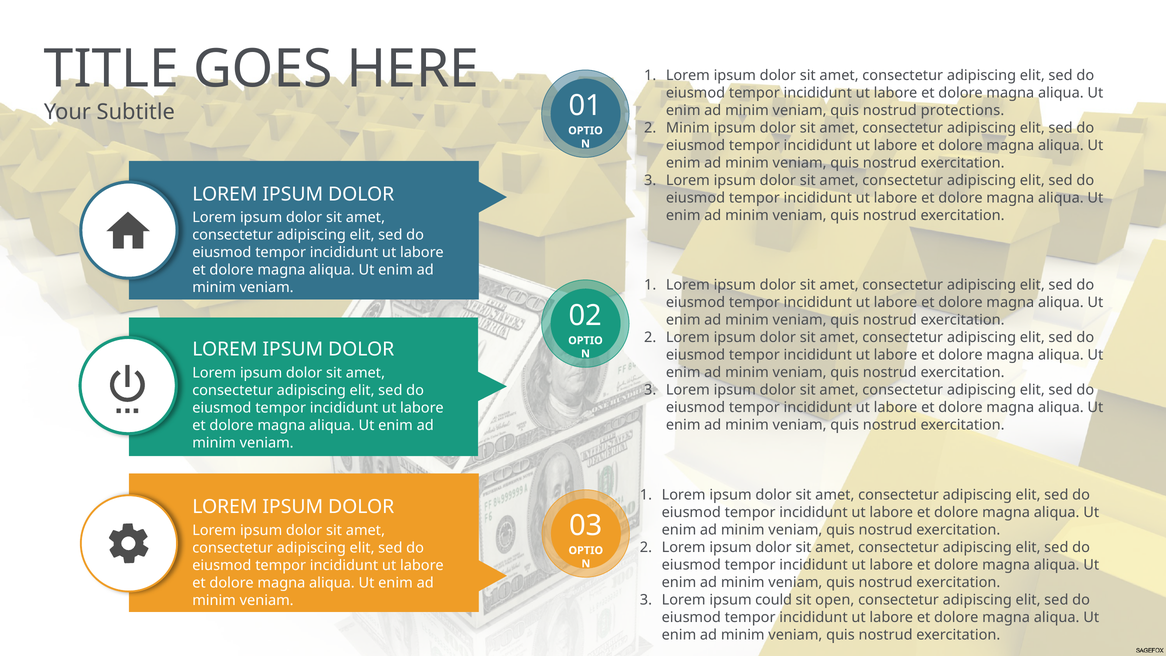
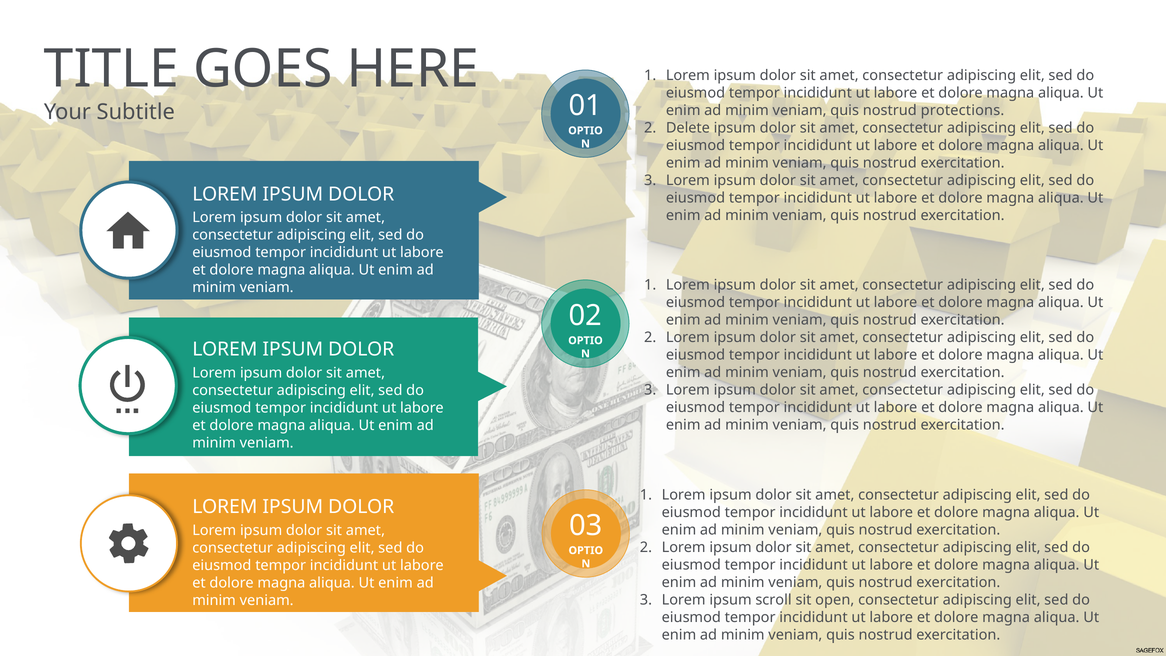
Minim: Minim -> Delete (688, 128)
could: could -> scroll (774, 600)
